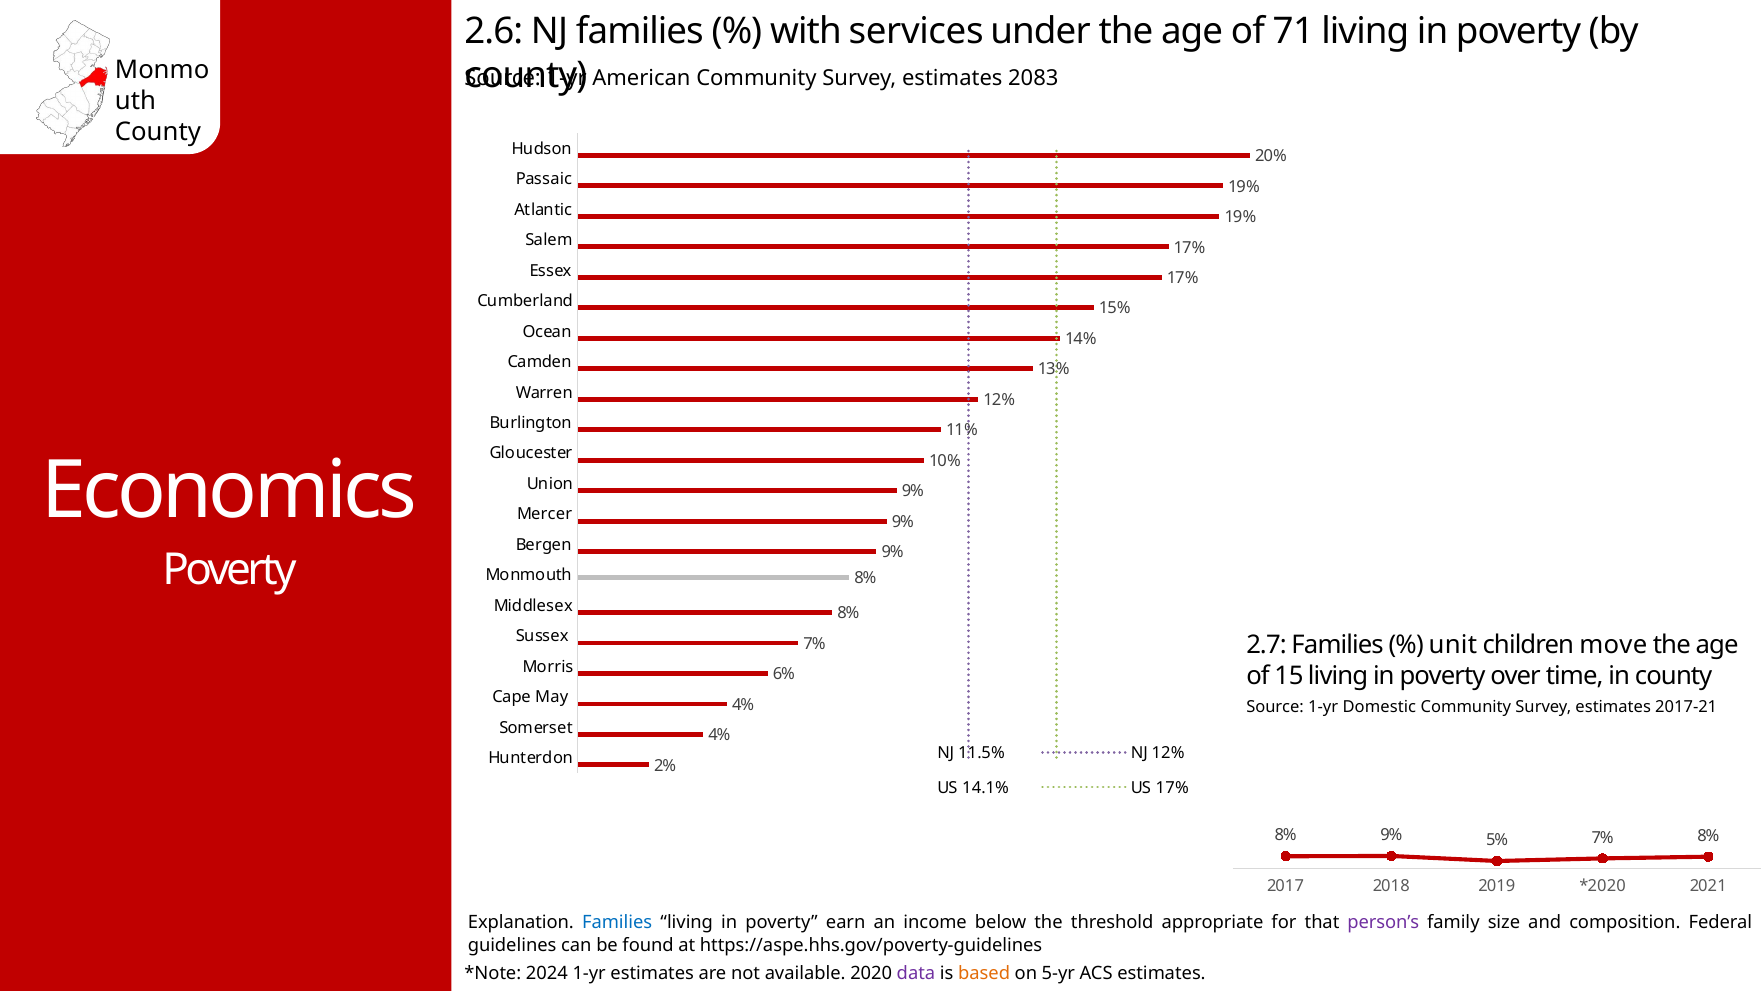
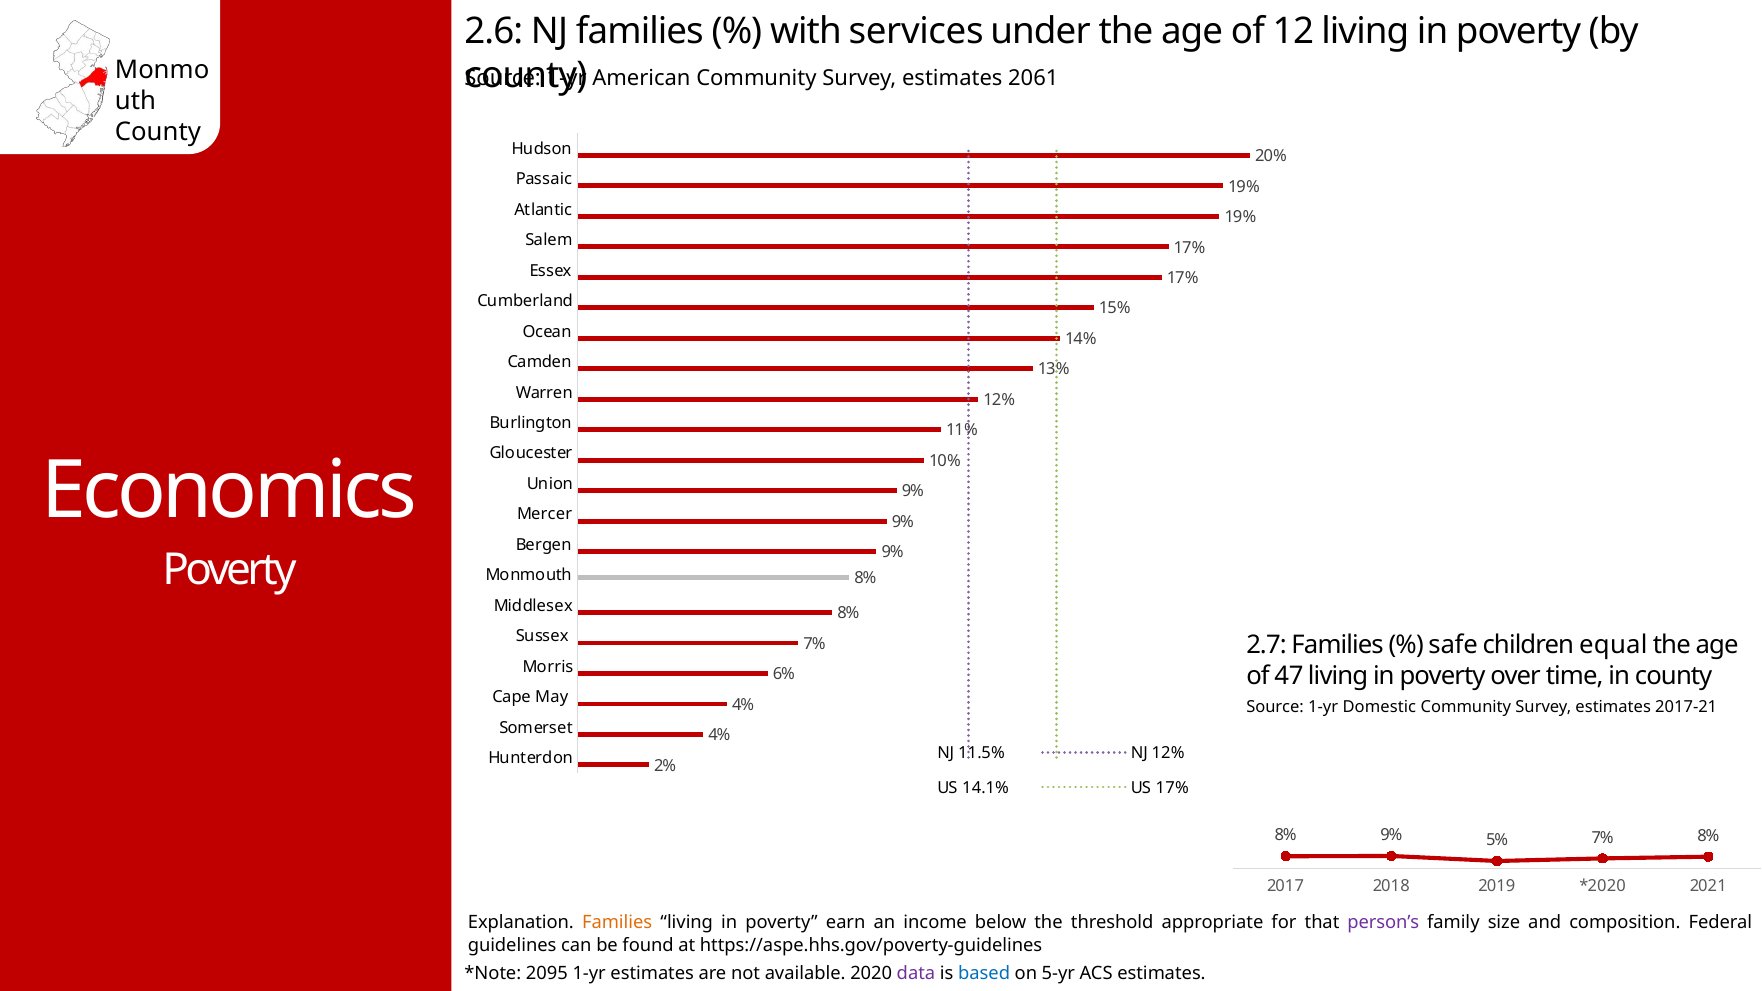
71: 71 -> 12 (1293, 31)
2083: 2083 -> 2061 (1033, 78)
unit: unit -> safe (1453, 645)
move: move -> equal (1613, 645)
15: 15 -> 47 (1289, 676)
Families colour: blue -> orange (617, 923)
2024: 2024 -> 2095 (547, 973)
based colour: orange -> blue (984, 973)
